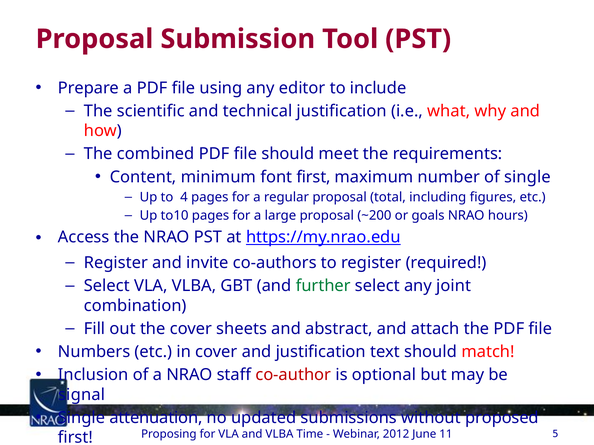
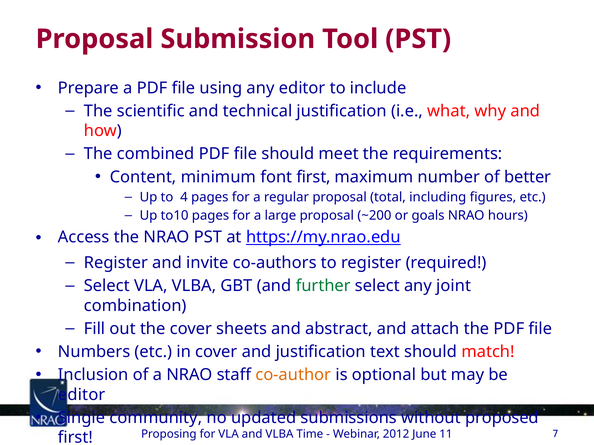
of single: single -> better (528, 177)
co-author colour: red -> orange (293, 375)
signal: signal -> editor (82, 395)
attenuation: attenuation -> community (156, 418)
5: 5 -> 7 (555, 434)
